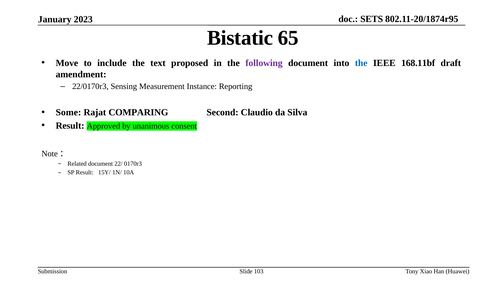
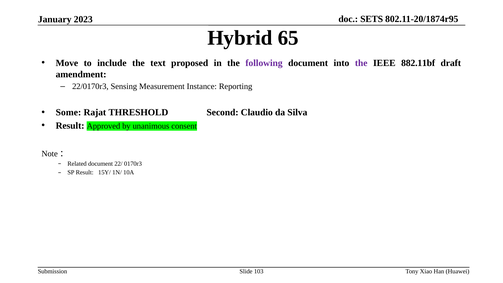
Bistatic: Bistatic -> Hybrid (240, 38)
the colour: blue -> purple (361, 63)
168.11bf: 168.11bf -> 882.11bf (418, 63)
COMPARING: COMPARING -> THRESHOLD (138, 112)
